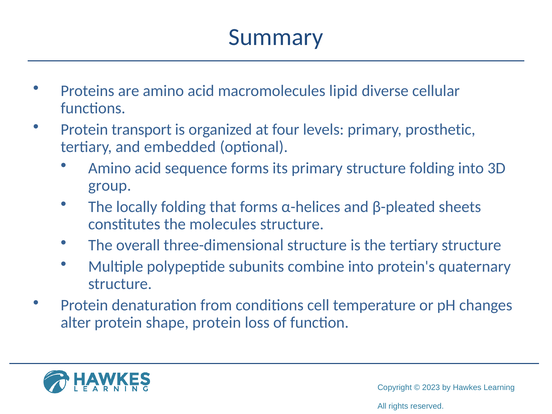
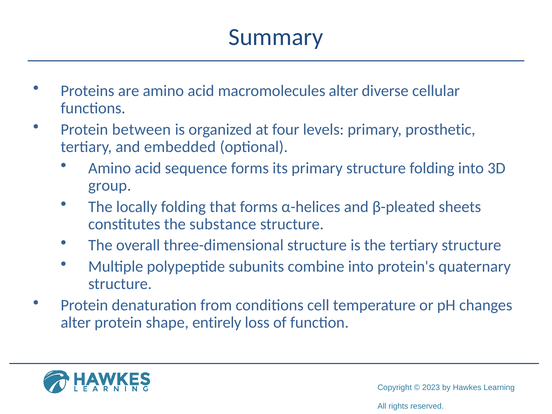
macromolecules lipid: lipid -> alter (344, 91)
transport: transport -> between (141, 129)
molecules: molecules -> substance (223, 224)
shape protein: protein -> entirely (217, 323)
